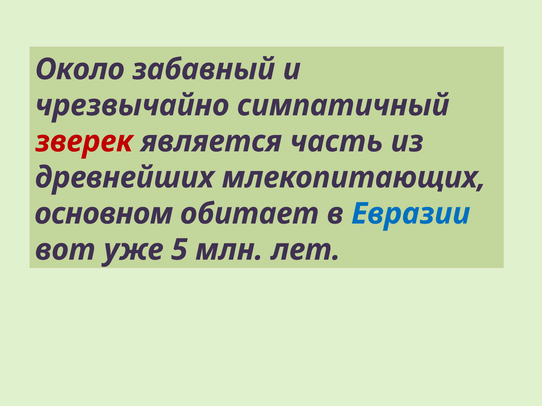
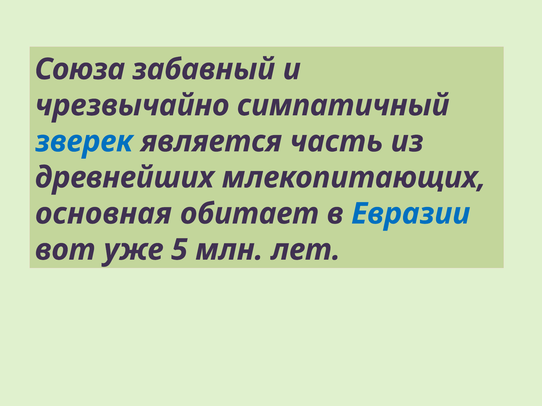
Около: Около -> Союза (80, 69)
зверек colour: red -> blue (84, 142)
основном: основном -> основная (104, 214)
